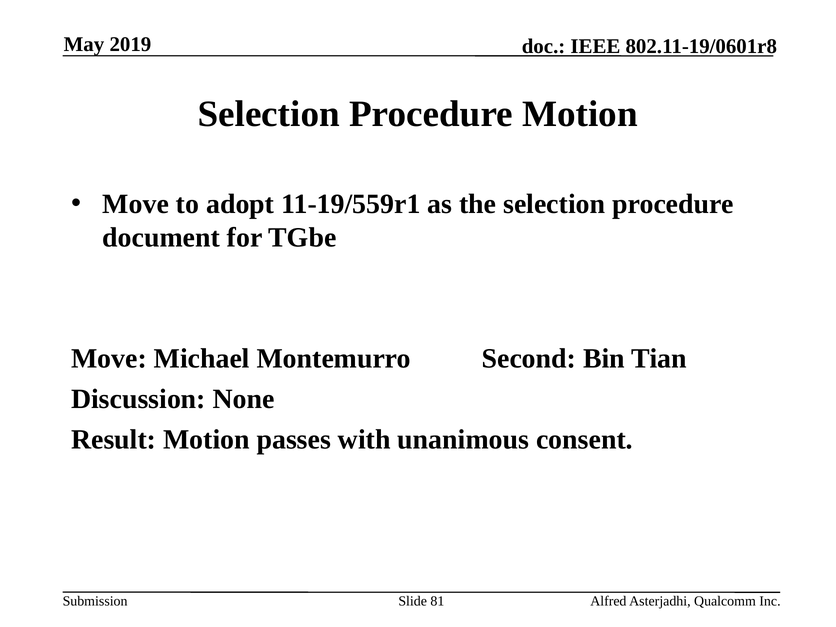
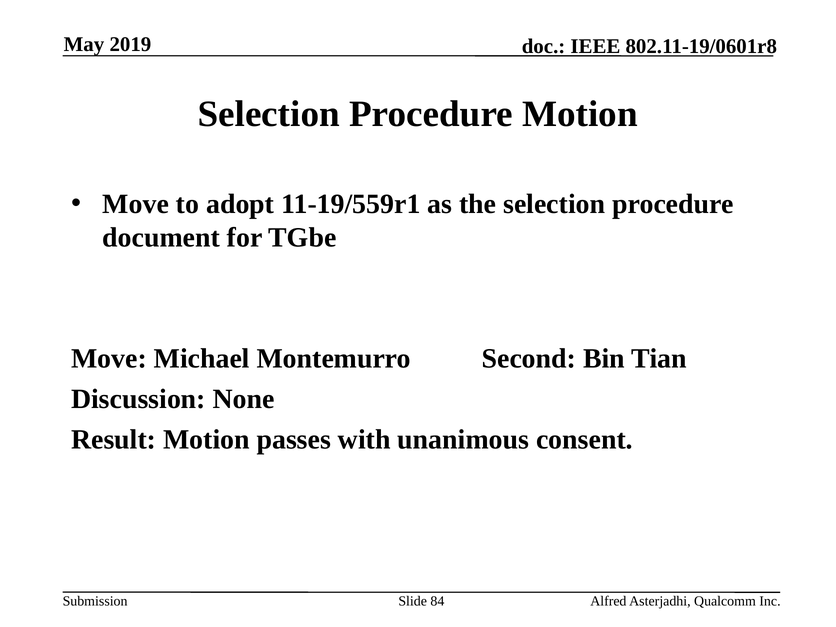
81: 81 -> 84 (437, 601)
